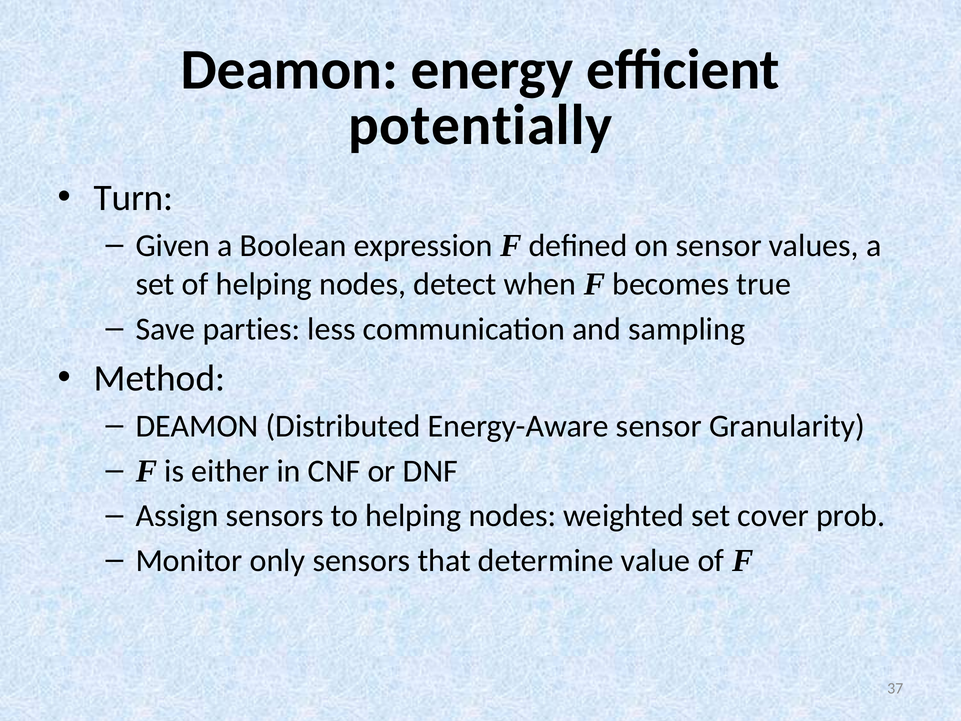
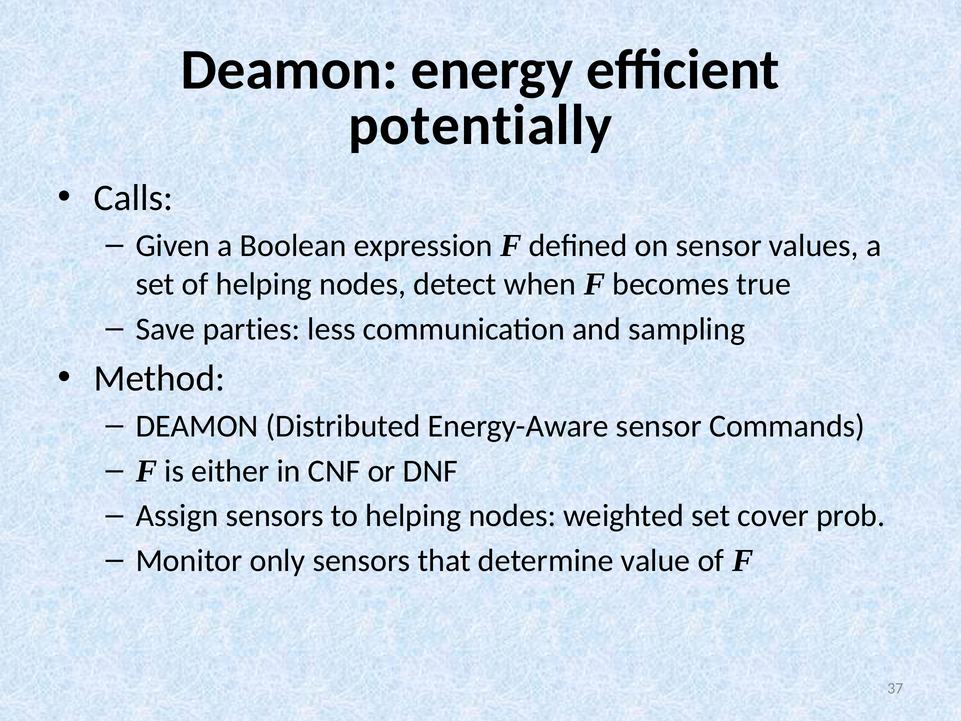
Turn: Turn -> Calls (133, 198)
Granularity: Granularity -> Commands (787, 426)
